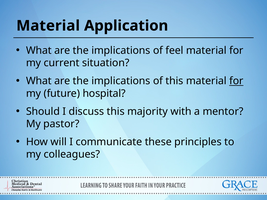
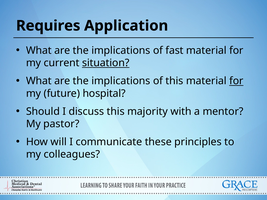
Material: Material -> Requires (48, 26)
feel: feel -> fast (175, 51)
situation underline: none -> present (106, 63)
